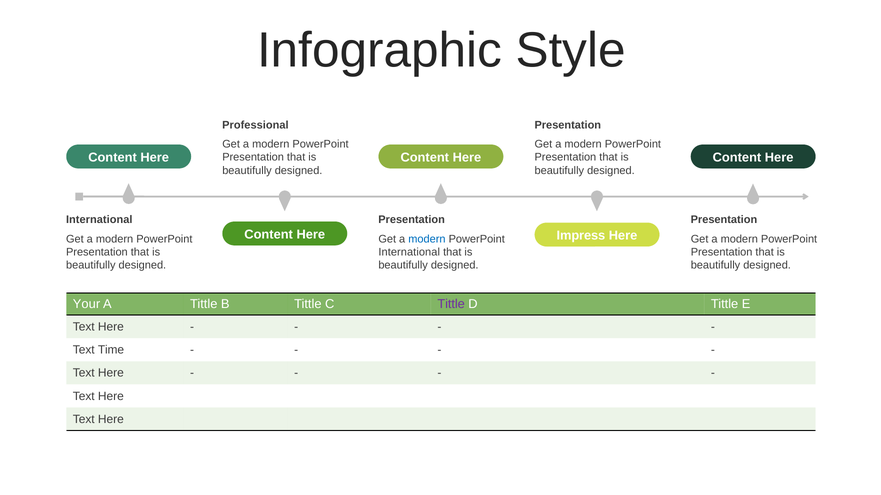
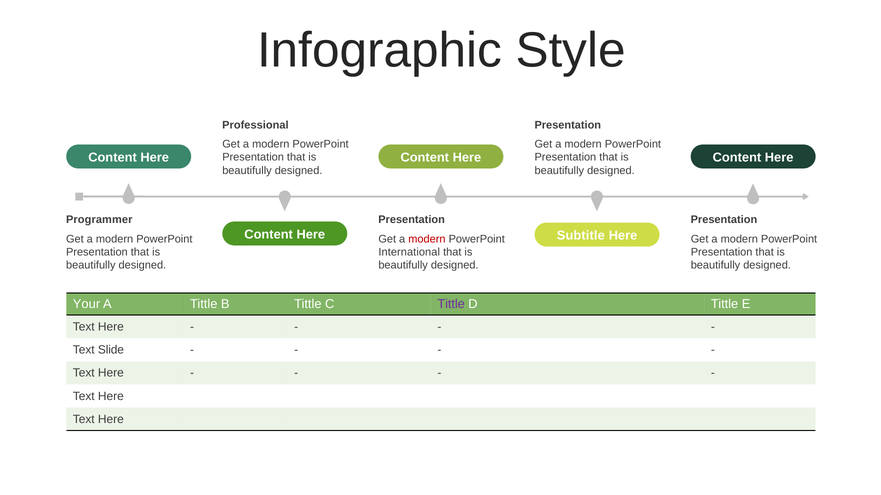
International: International -> Programmer (99, 220)
Impress: Impress -> Subtitle (581, 236)
modern colour: blue -> red (427, 239)
Time: Time -> Slide (111, 350)
